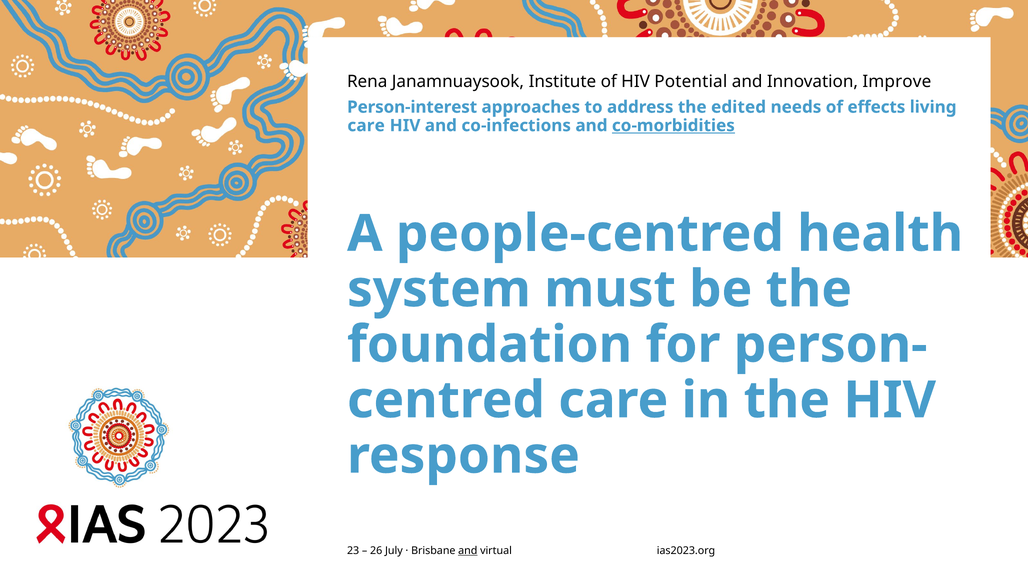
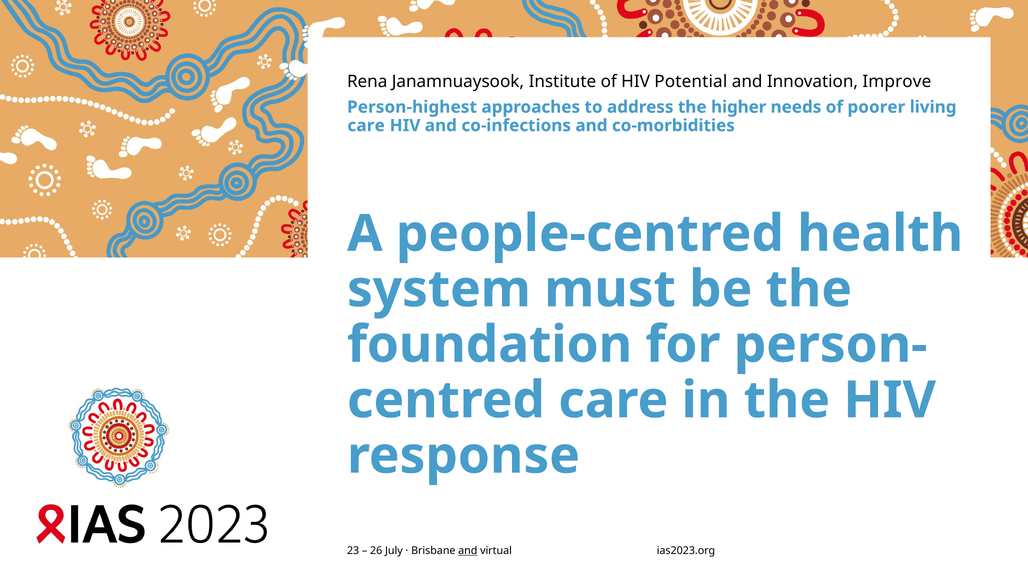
Person-interest: Person-interest -> Person-highest (412, 107)
edited: edited -> higher (739, 107)
effects: effects -> poorer (876, 107)
co-morbidities underline: present -> none (673, 126)
